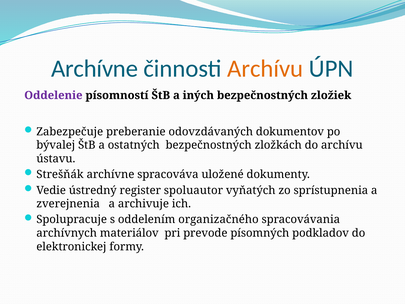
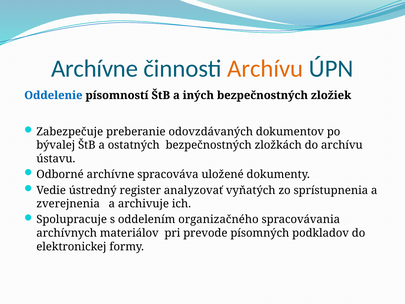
Oddelenie colour: purple -> blue (53, 95)
Strešňák: Strešňák -> Odborné (60, 174)
spoluautor: spoluautor -> analyzovať (193, 190)
